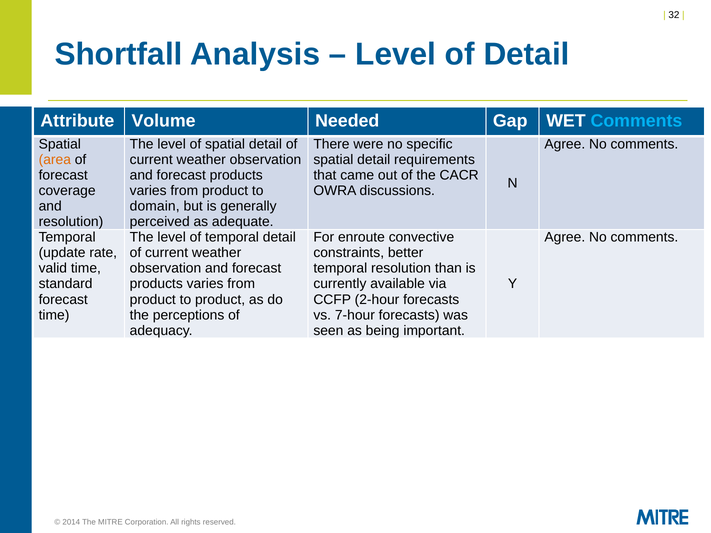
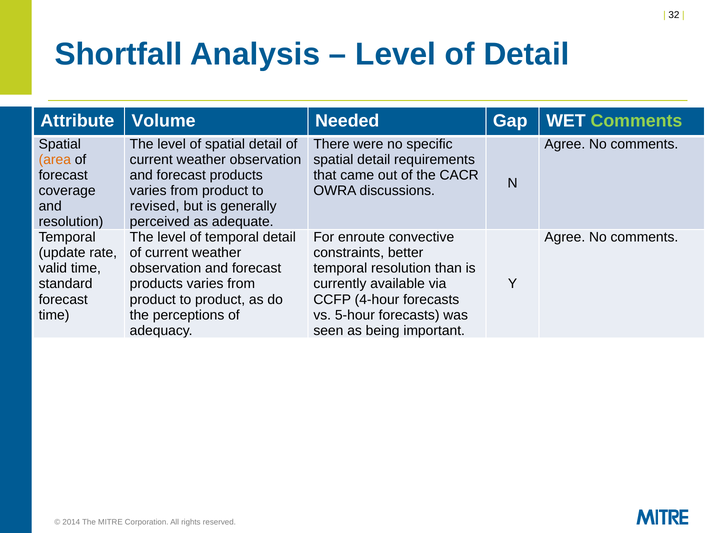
Comments colour: light blue -> light green (636, 121)
domain: domain -> revised (155, 206)
2-hour: 2-hour -> 4-hour (377, 300)
7-hour: 7-hour -> 5-hour (355, 315)
